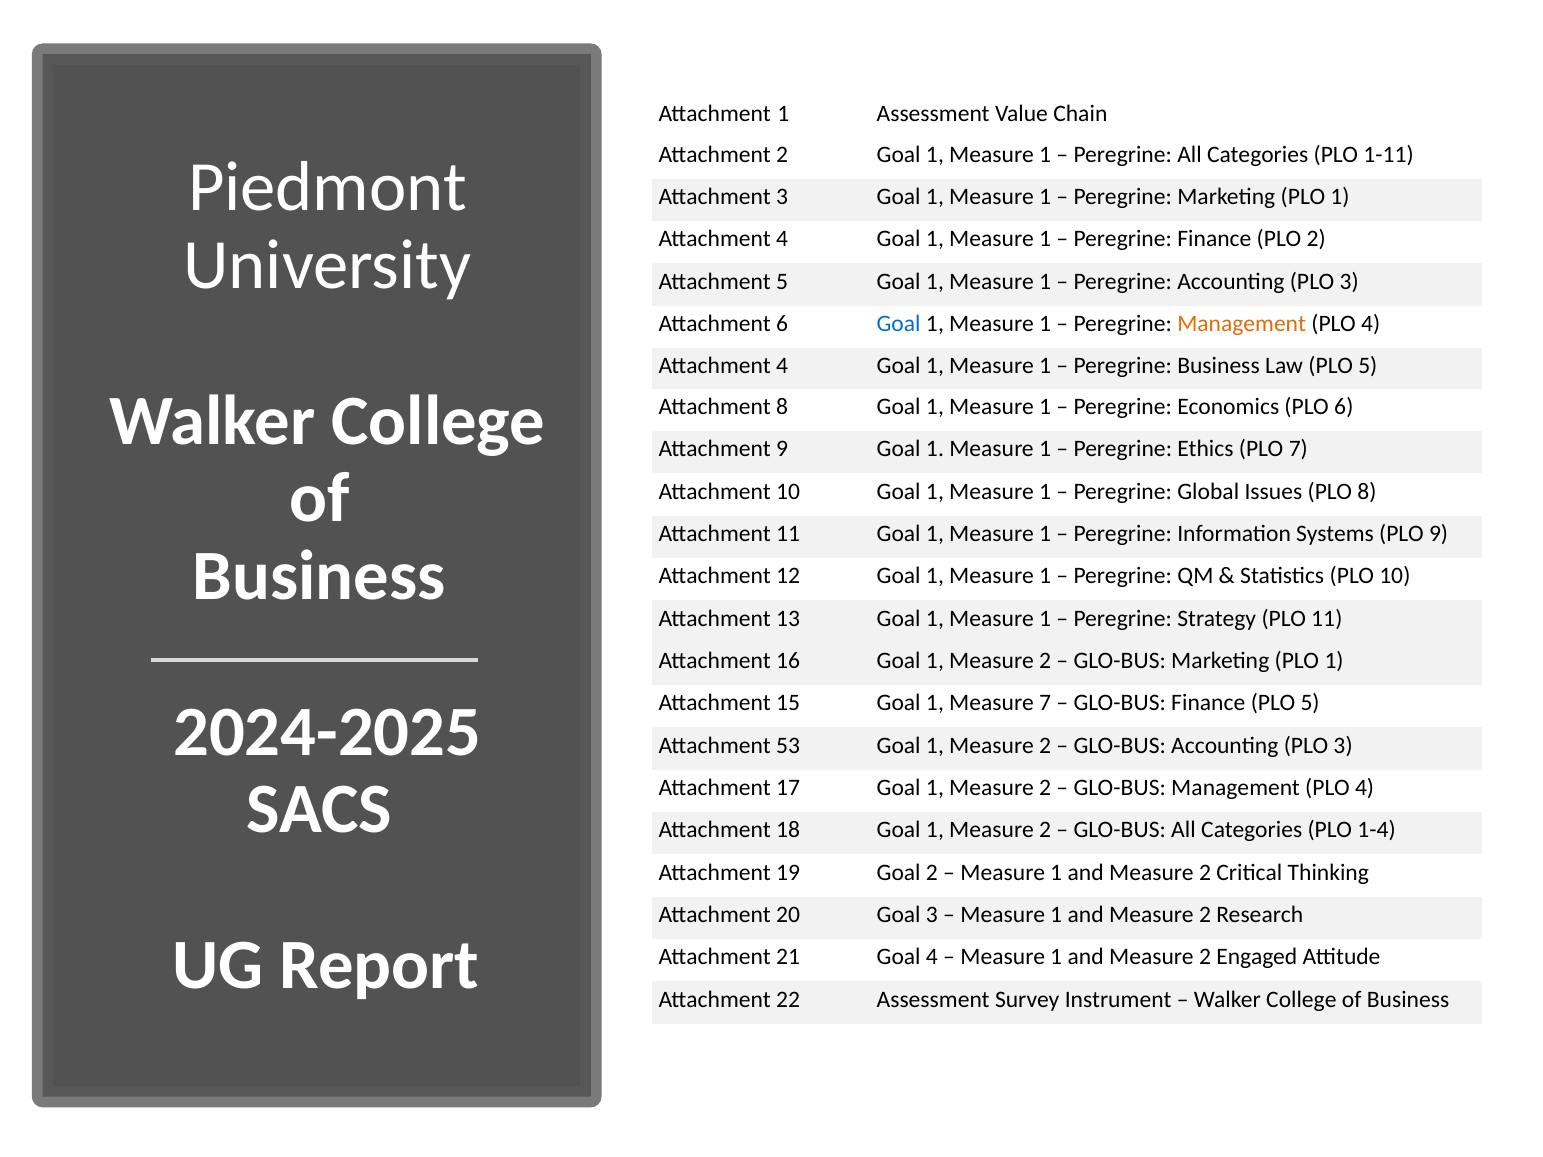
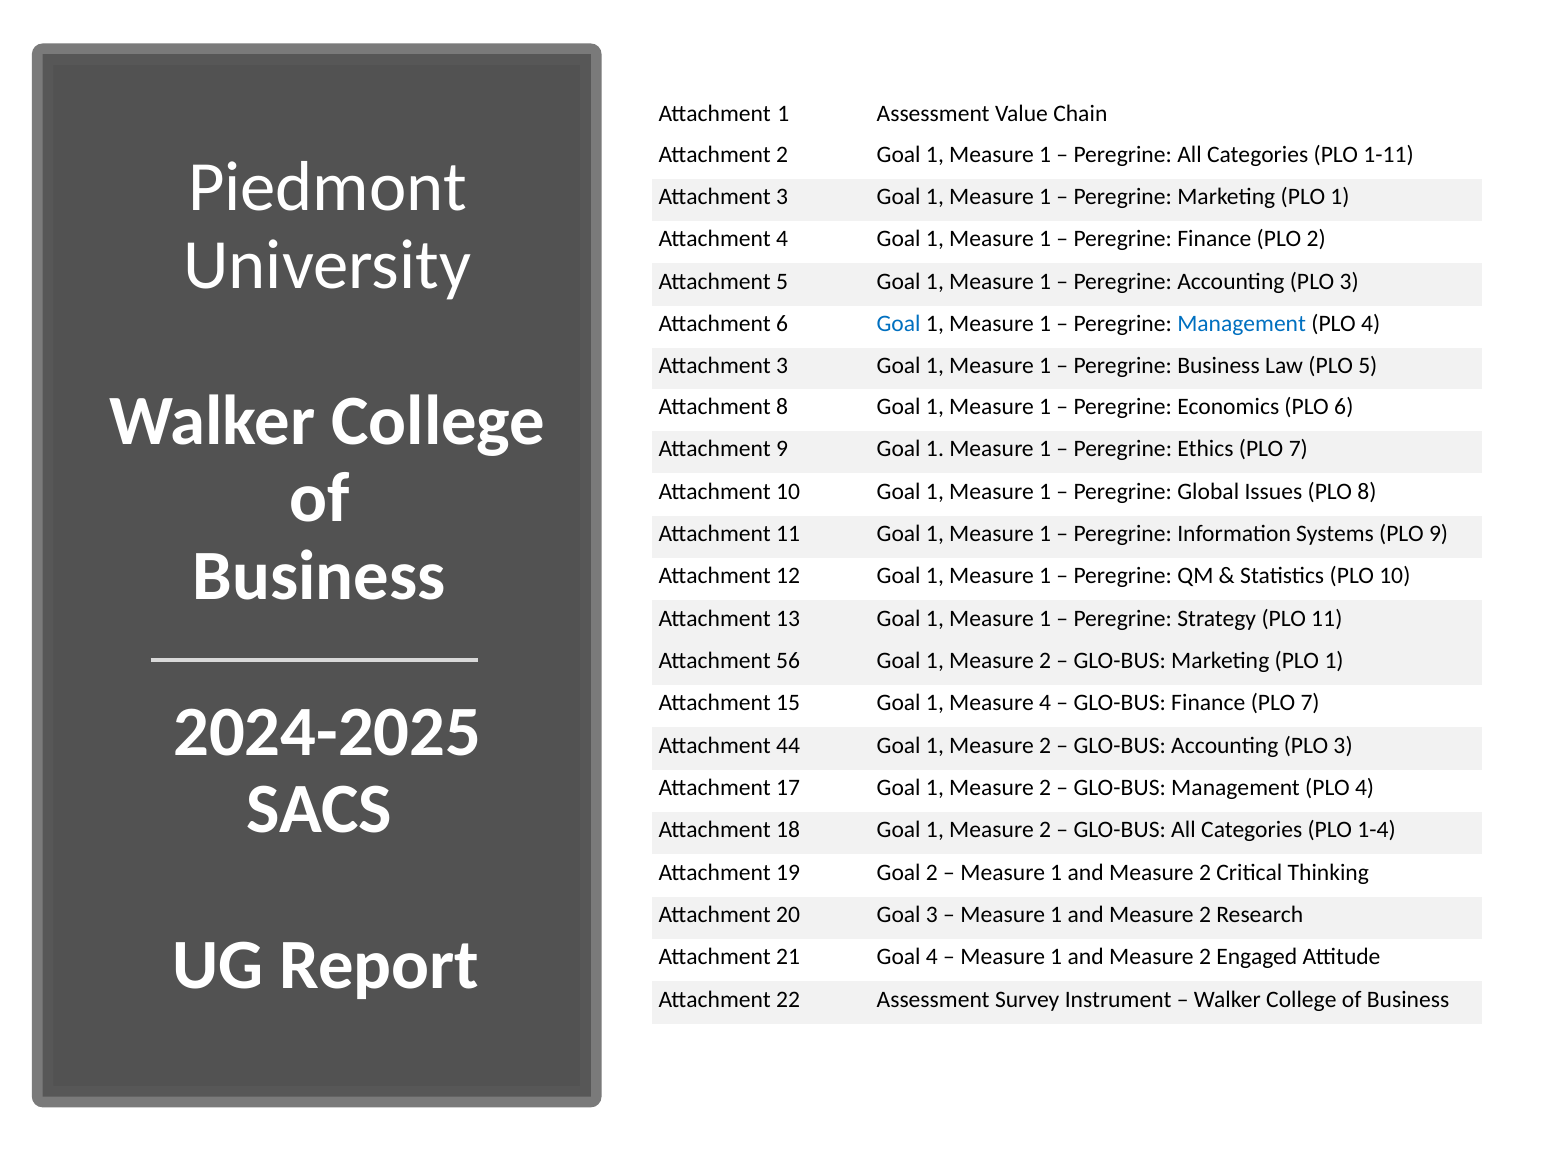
Management colour: orange -> blue (1242, 324)
4: 4 -> 3 (782, 366)
16: 16 -> 56 (788, 661)
Measure 7: 7 -> 4 (1045, 703)
Finance PLO 5: 5 -> 7 (1310, 703)
53: 53 -> 44 (788, 746)
